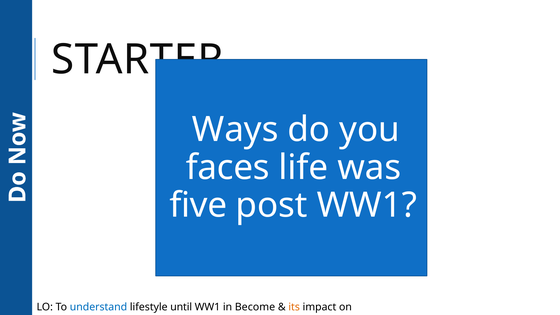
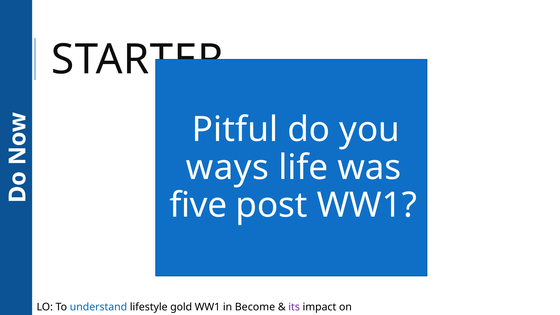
Ways: Ways -> Pitful (235, 130)
faces: faces -> ways (227, 167)
until: until -> gold (181, 307)
its colour: orange -> purple (294, 307)
